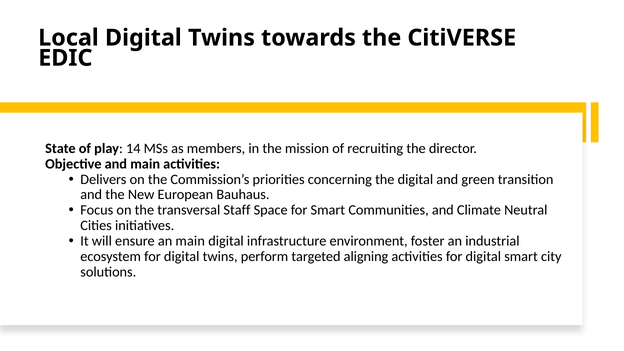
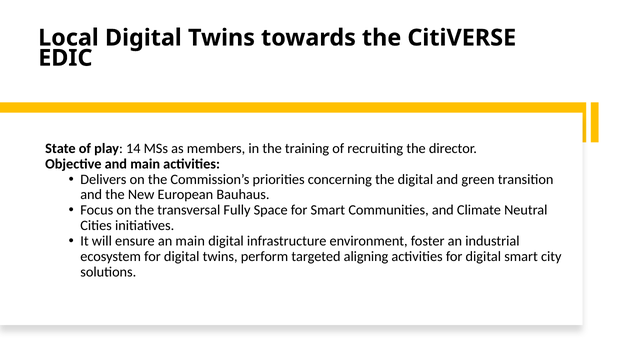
mission: mission -> training (307, 149)
Staff: Staff -> Fully (237, 210)
